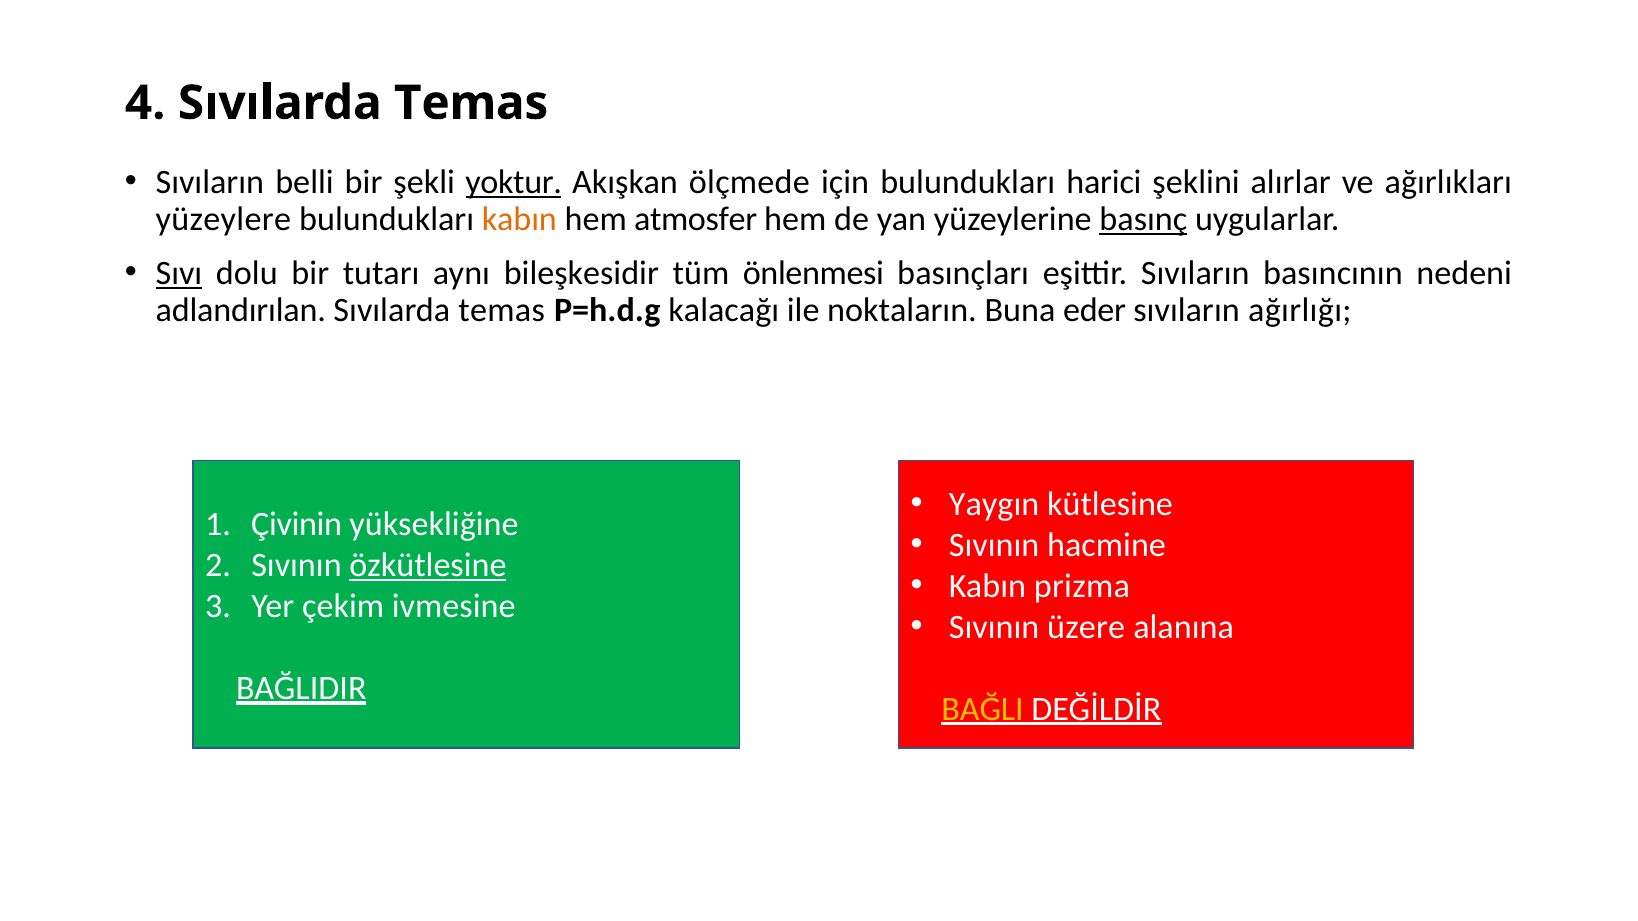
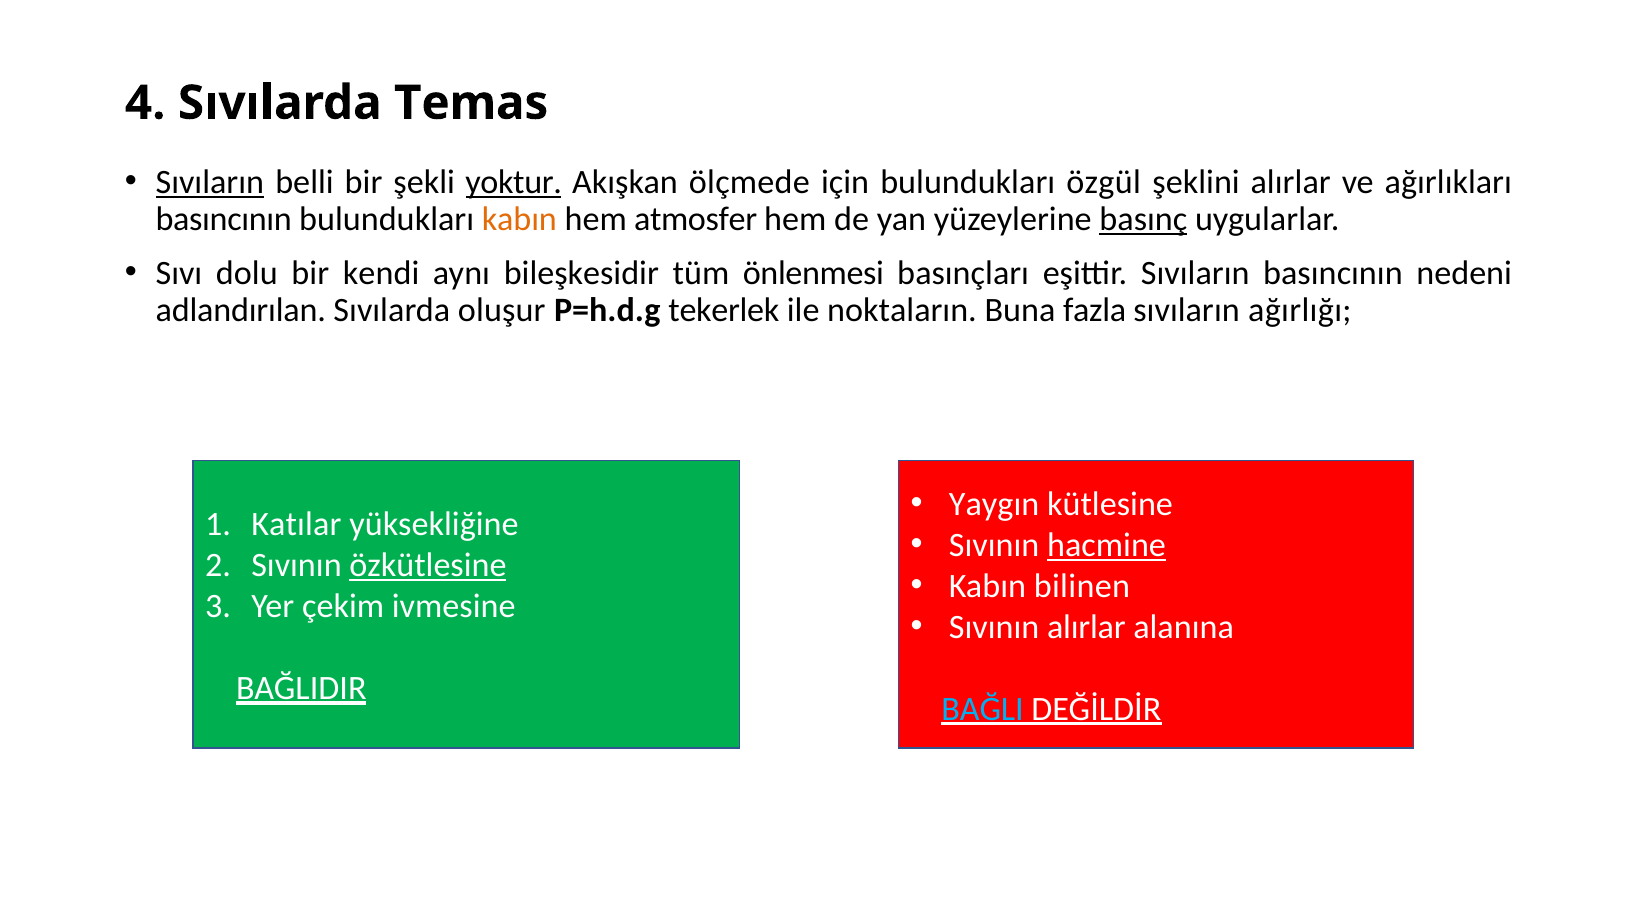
Sıvıların underline: none -> present (210, 182)
harici: harici -> özgül (1104, 182)
yüzeylere: yüzeylere -> basıncının (224, 219)
Sıvı underline: present -> none (179, 273)
tutarı: tutarı -> kendi (381, 273)
temas: temas -> oluşur (502, 310)
kalacağı: kalacağı -> tekerlek (724, 310)
eder: eder -> fazla (1095, 310)
Çivinin: Çivinin -> Katılar (296, 525)
hacmine underline: none -> present (1107, 545)
prizma: prizma -> bilinen (1082, 586)
Sıvının üzere: üzere -> alırlar (1086, 627)
BAĞLI colour: yellow -> light blue (983, 709)
